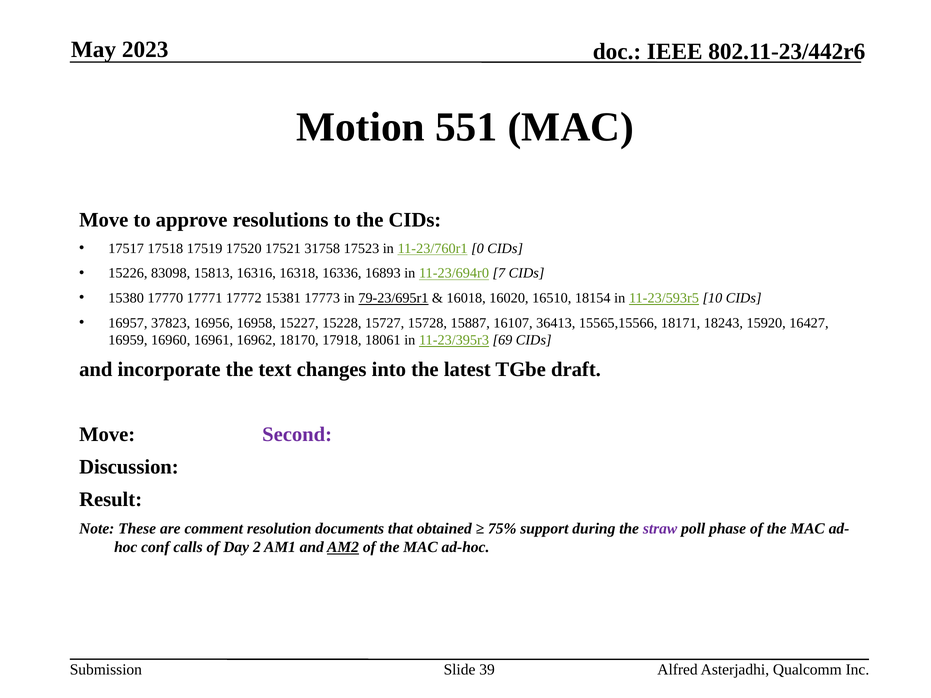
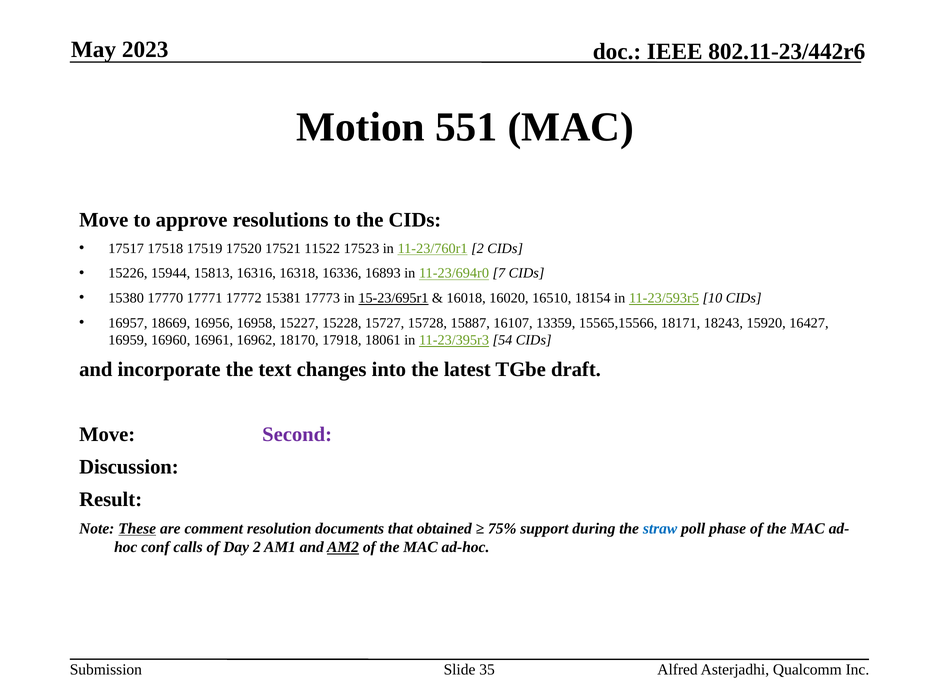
31758: 31758 -> 11522 (322, 249)
11-23/760r1 0: 0 -> 2 (478, 249)
83098: 83098 -> 15944 (171, 273)
79-23/695r1: 79-23/695r1 -> 15-23/695r1 (393, 298)
37823: 37823 -> 18669 (171, 323)
36413: 36413 -> 13359 (556, 323)
69: 69 -> 54 (502, 340)
These underline: none -> present (137, 529)
straw colour: purple -> blue (660, 529)
39: 39 -> 35 (487, 670)
